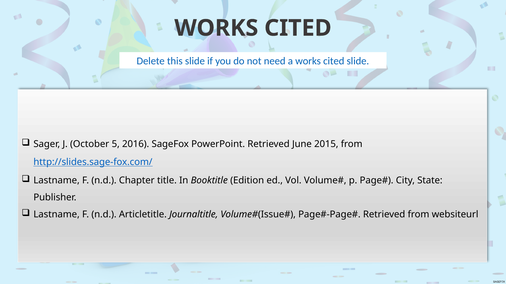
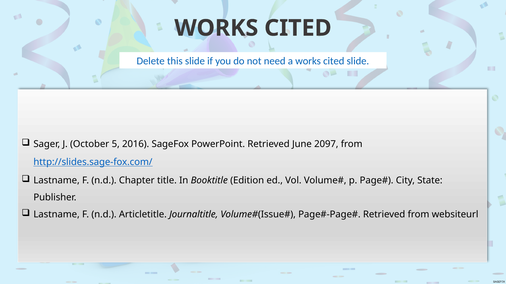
2015: 2015 -> 2097 (326, 144)
